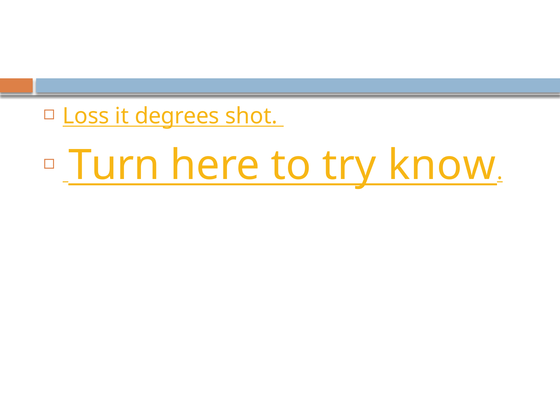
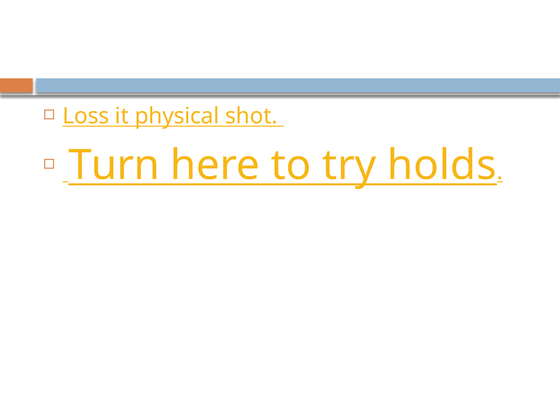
degrees: degrees -> physical (177, 116)
know: know -> holds (442, 165)
